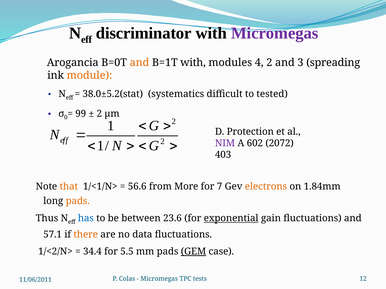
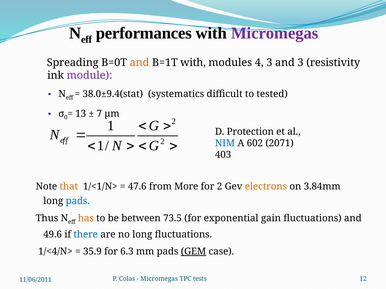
discriminator: discriminator -> performances (144, 33)
Arogancia: Arogancia -> Spreading (73, 63)
4 2: 2 -> 3 (269, 63)
spreading: spreading -> resistivity (333, 63)
module colour: orange -> purple (89, 76)
38.0±5.2(stat: 38.0±5.2(stat -> 38.0±9.4(stat (113, 94)
99: 99 -> 13 (81, 114)
2: 2 -> 7 (99, 114)
NIM colour: purple -> blue (225, 143)
2072: 2072 -> 2071 (280, 143)
56.6: 56.6 -> 47.6 (137, 187)
for 7: 7 -> 2 (220, 187)
1.84mm: 1.84mm -> 3.84mm (322, 187)
pads colour: orange -> blue (78, 201)
has colour: blue -> orange (86, 219)
23.6: 23.6 -> 73.5 (172, 219)
exponential underline: present -> none (231, 219)
57.1: 57.1 -> 49.6 (53, 235)
there colour: orange -> blue (86, 235)
no data: data -> long (142, 235)
1/<2/N>: 1/<2/N> -> 1/<4/N> (55, 252)
34.4: 34.4 -> 35.9 (92, 252)
5.5: 5.5 -> 6.3 (127, 252)
